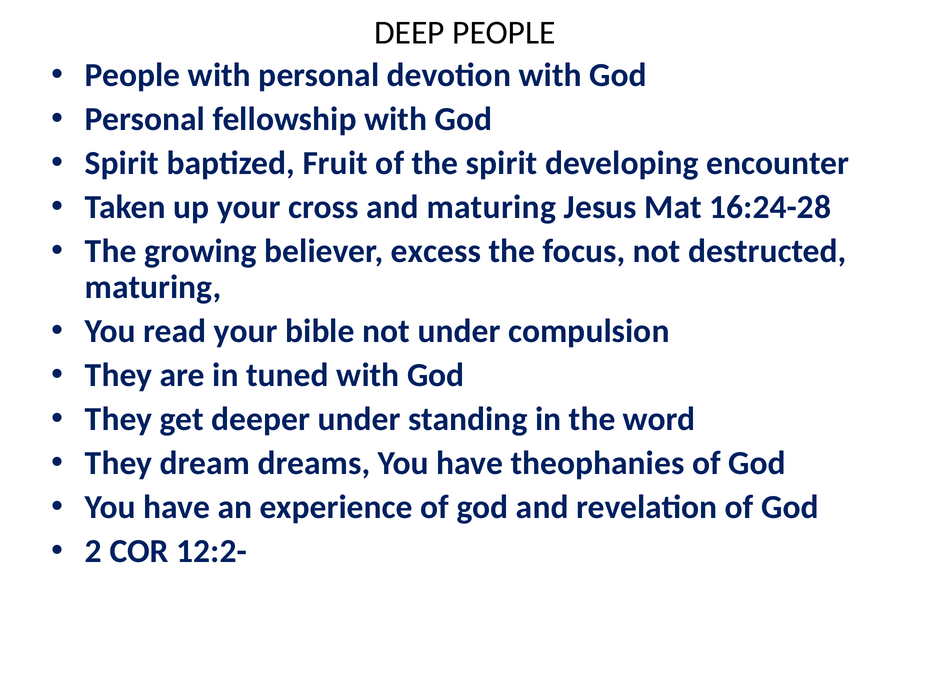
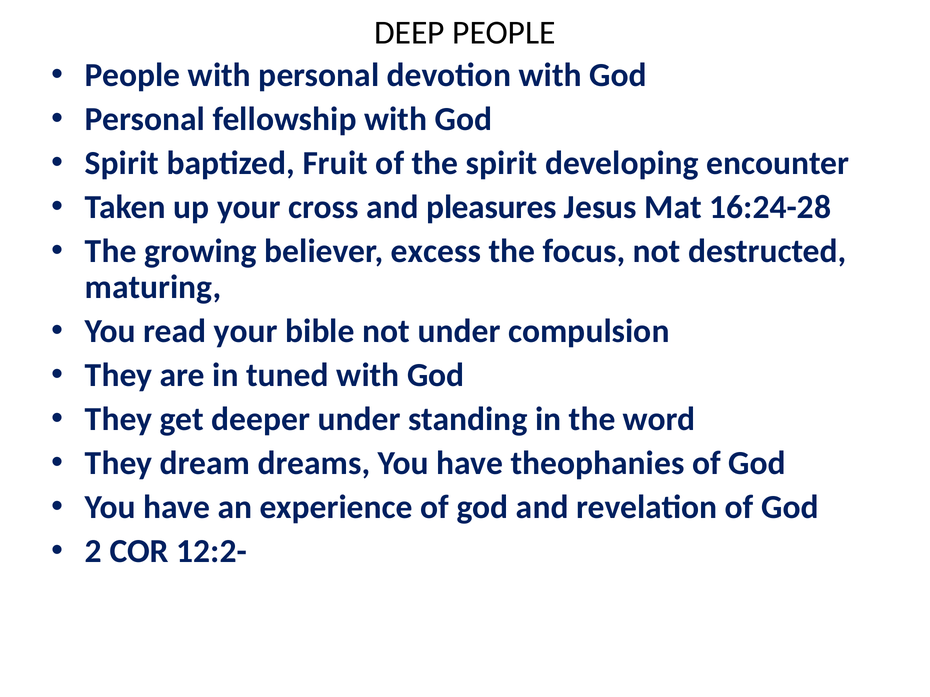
and maturing: maturing -> pleasures (492, 207)
